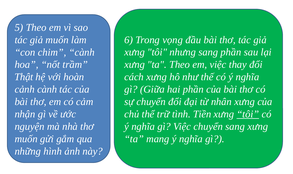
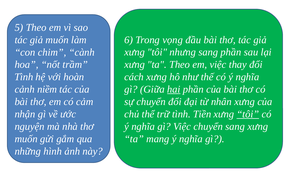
Thật: Thật -> Tình (24, 77)
cảnh cành: cành -> niềm (47, 90)
hai underline: none -> present (174, 90)
